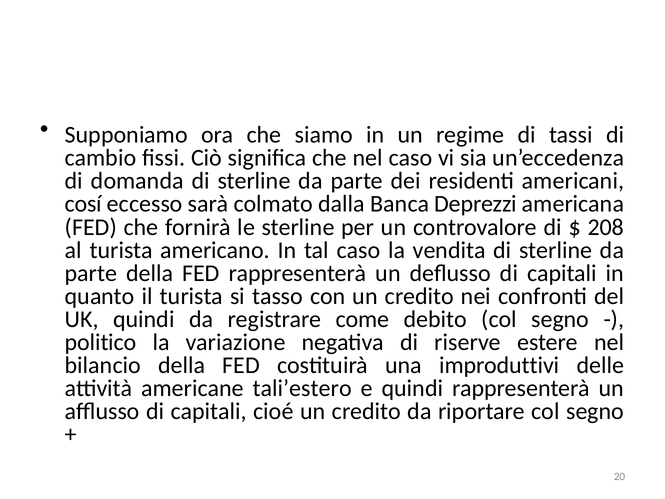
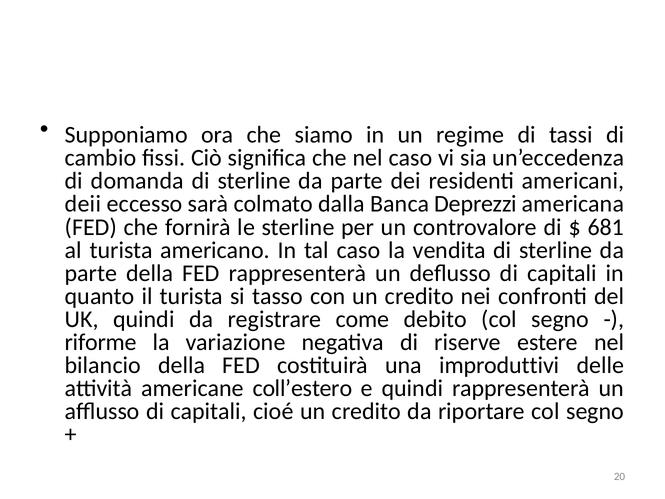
cosí: cosí -> deii (83, 204)
208: 208 -> 681 (606, 227)
politico: politico -> riforme (101, 342)
tali’estero: tali’estero -> coll’estero (302, 388)
